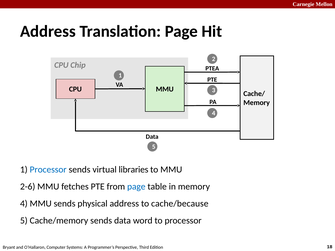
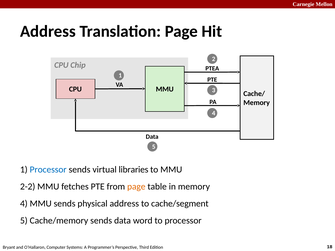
2-6: 2-6 -> 2-2 (28, 187)
page colour: blue -> orange (136, 187)
cache/because: cache/because -> cache/segment (180, 204)
